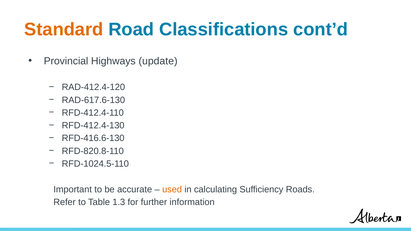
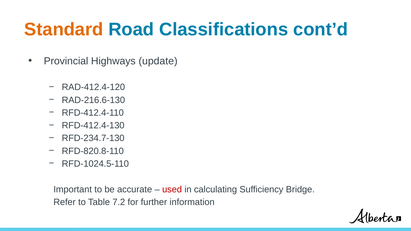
RAD-617.6-130: RAD-617.6-130 -> RAD-216.6-130 (93, 100)
RFD-416.6-130: RFD-416.6-130 -> RFD-234.7-130 (93, 138)
used colour: orange -> red (172, 190)
Roads: Roads -> Bridge (300, 190)
1.3: 1.3 -> 7.2 (119, 202)
